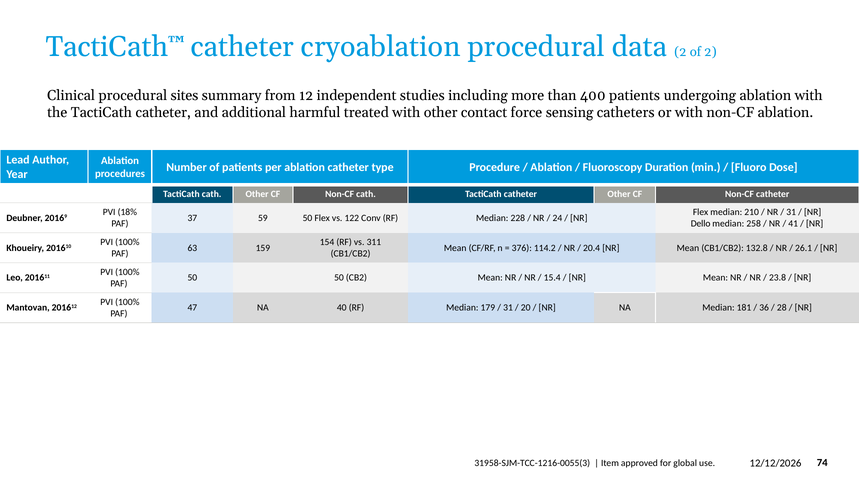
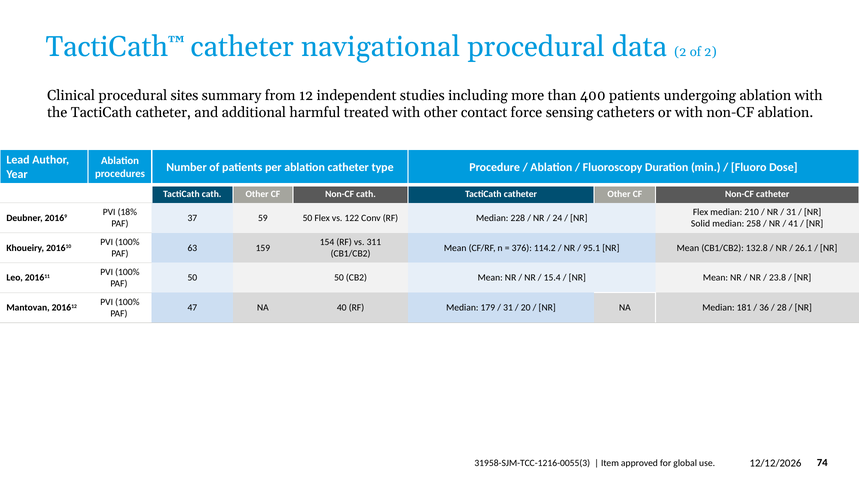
cryoablation: cryoablation -> navigational (381, 47)
Dello: Dello -> Solid (701, 224)
20.4: 20.4 -> 95.1 (592, 248)
